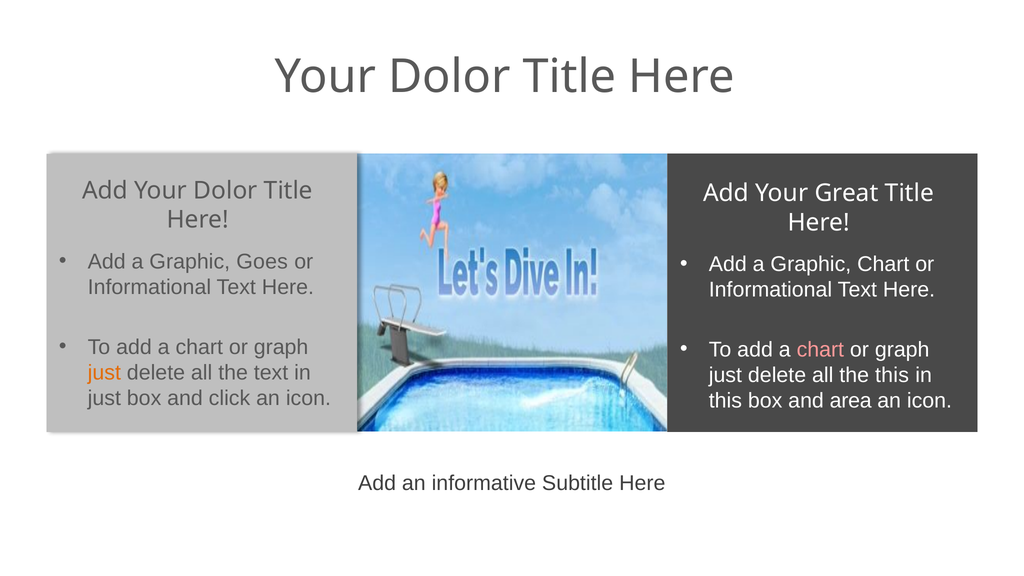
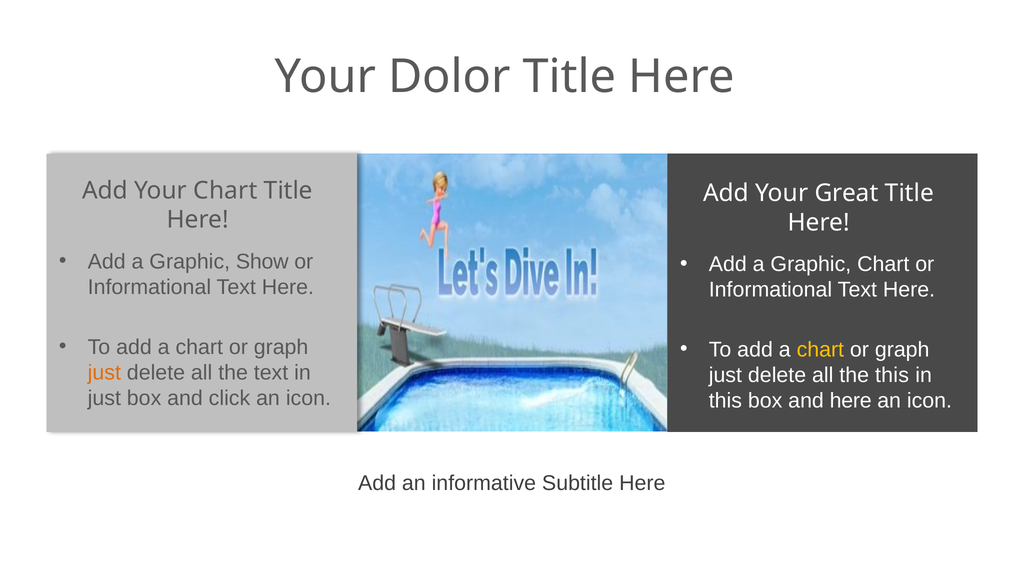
Add Your Dolor: Dolor -> Chart (225, 190)
Goes: Goes -> Show (262, 262)
chart colour: pink -> yellow (820, 350)
and area: area -> here (851, 401)
